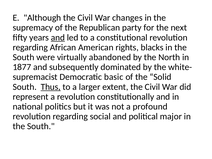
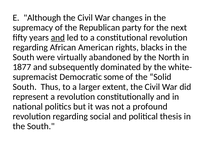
basic: basic -> some (114, 77)
Thus underline: present -> none (51, 87)
major: major -> thesis (171, 116)
